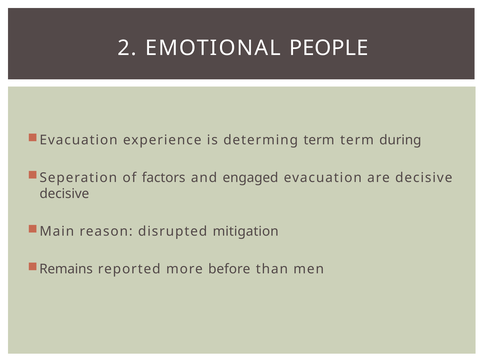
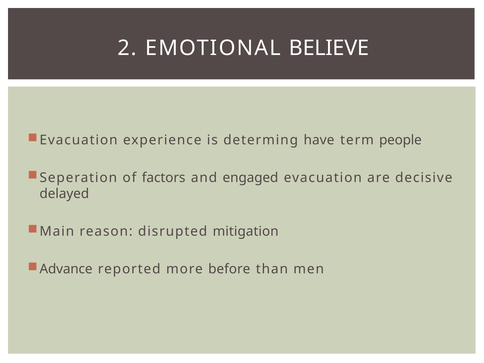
PEOPLE: PEOPLE -> BELIEVE (329, 48)
determing term: term -> have (319, 140)
during: during -> people (400, 140)
decisive: decisive -> delayed (64, 194)
Remains: Remains -> Advance (66, 269)
